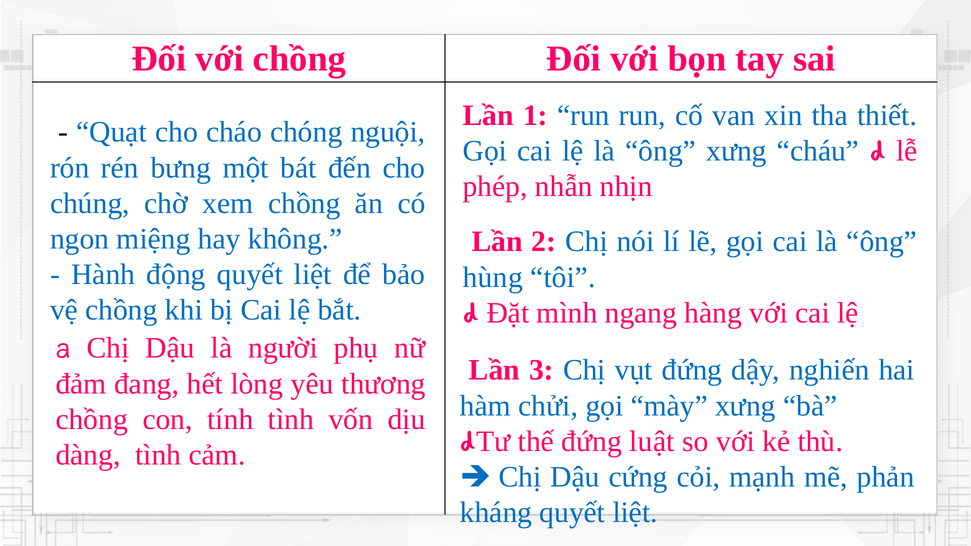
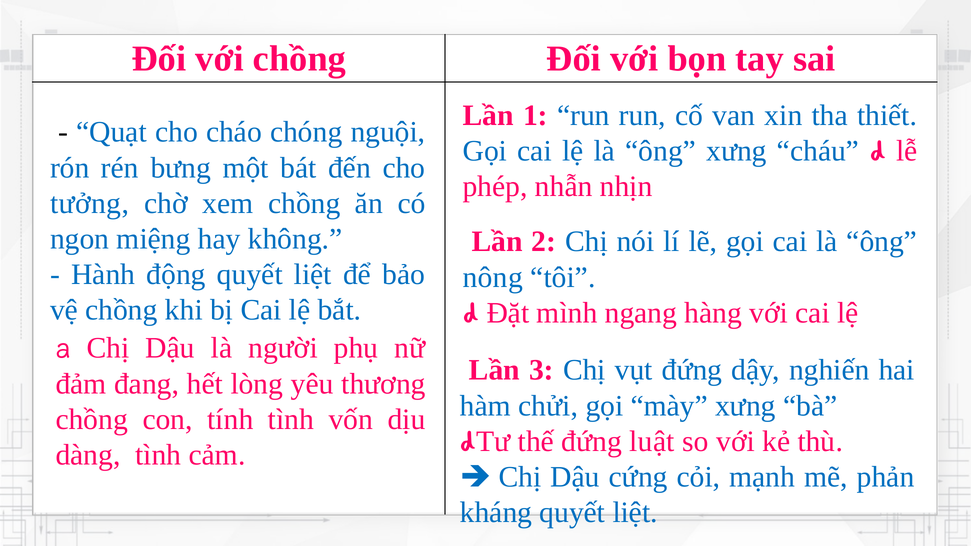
chúng: chúng -> tưởng (90, 203)
hùng: hùng -> nông (493, 277)
